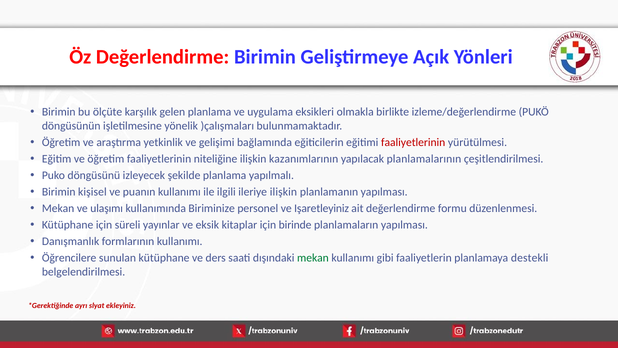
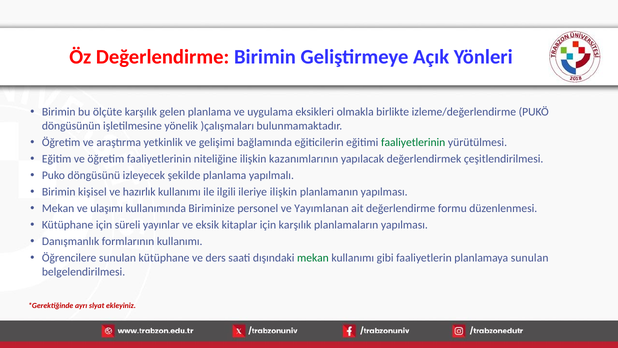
faaliyetlerinin colour: red -> green (413, 142)
planlamalarının: planlamalarının -> değerlendirmek (424, 159)
puanın: puanın -> hazırlık (139, 192)
Işaretleyiniz: Işaretleyiniz -> Yayımlanan (322, 208)
için birinde: birinde -> karşılık (295, 225)
planlamaya destekli: destekli -> sunulan (530, 258)
